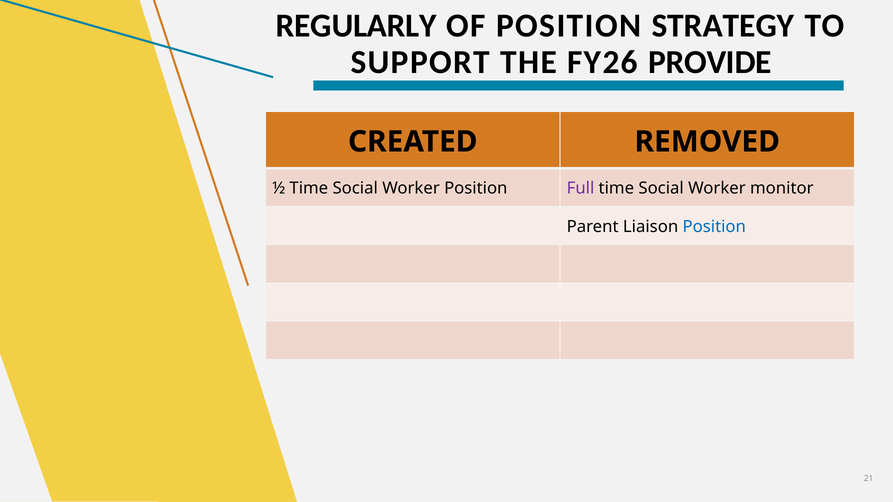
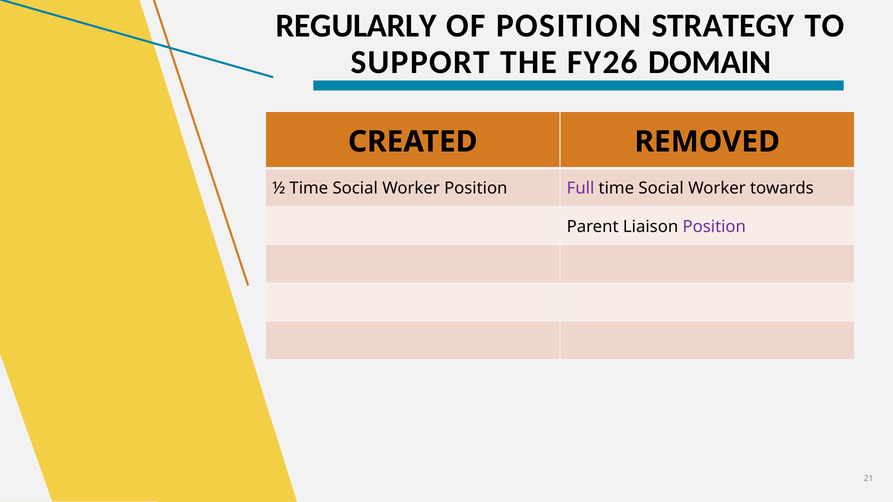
PROVIDE: PROVIDE -> DOMAIN (710, 62)
monitor: monitor -> towards (782, 188)
Position colour: blue -> purple (714, 227)
